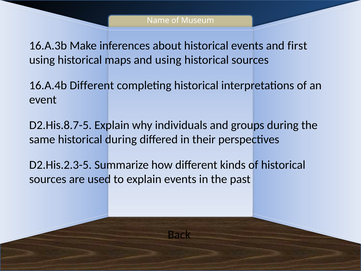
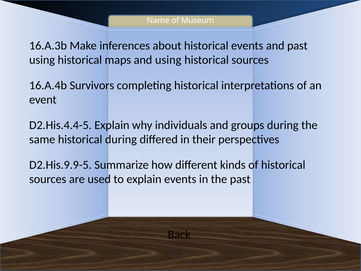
and first: first -> past (297, 46)
16.A.4b Different: Different -> Survivors (92, 85)
D2.His.8.7-5: D2.His.8.7-5 -> D2.His.4.4-5 (60, 125)
D2.His.2.3-5: D2.His.2.3-5 -> D2.His.9.9-5 (60, 165)
